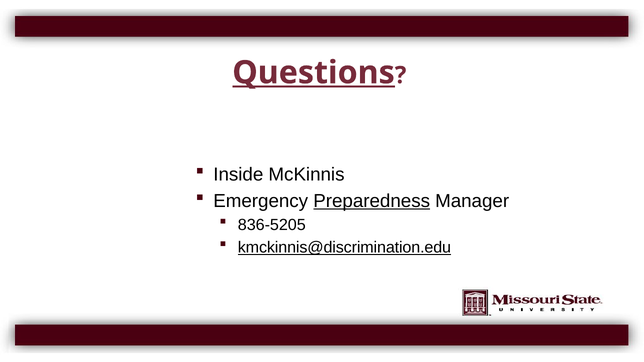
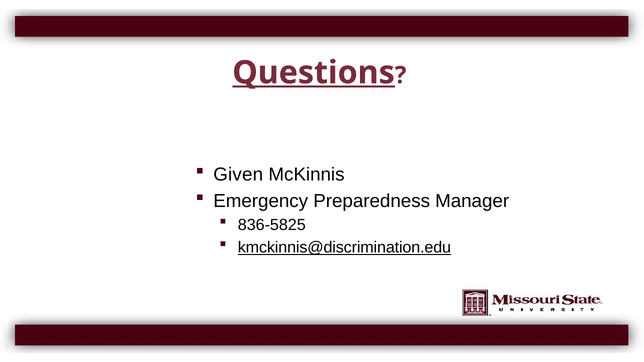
Inside: Inside -> Given (238, 175)
Preparedness underline: present -> none (372, 201)
836-5205: 836-5205 -> 836-5825 (272, 225)
